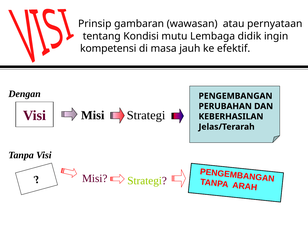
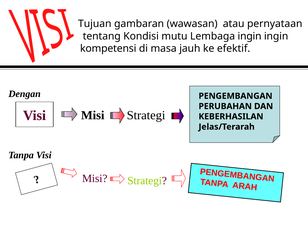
Prinsip: Prinsip -> Tujuan (95, 24)
Lembaga didik: didik -> ingin (250, 36)
